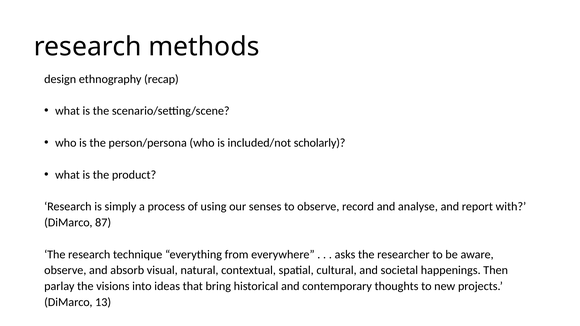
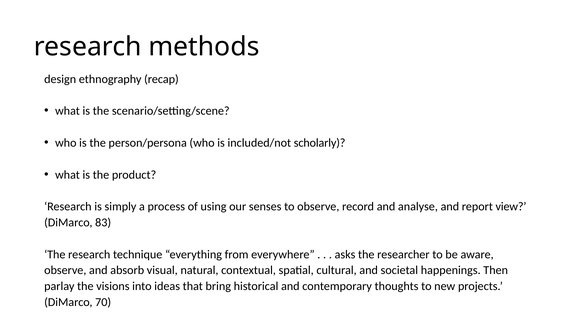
with: with -> view (511, 207)
87: 87 -> 83 (103, 223)
13: 13 -> 70 (103, 302)
